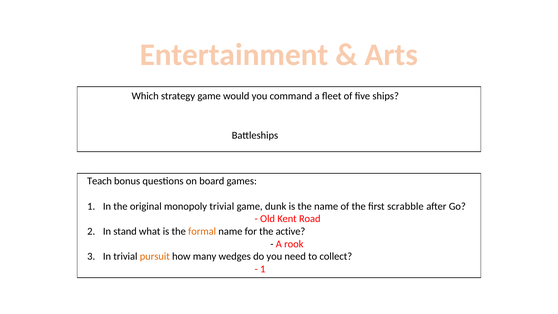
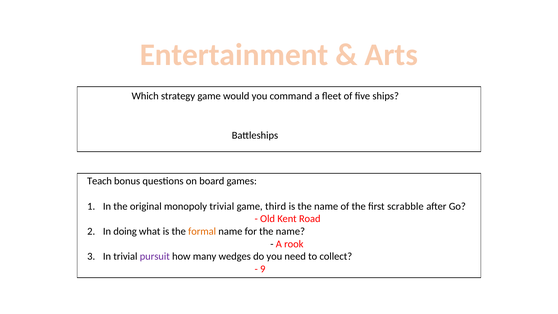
dunk: dunk -> third (276, 206)
stand: stand -> doing (125, 231)
for the active: active -> name (290, 231)
pursuit colour: orange -> purple (155, 256)
1: 1 -> 9 (263, 269)
